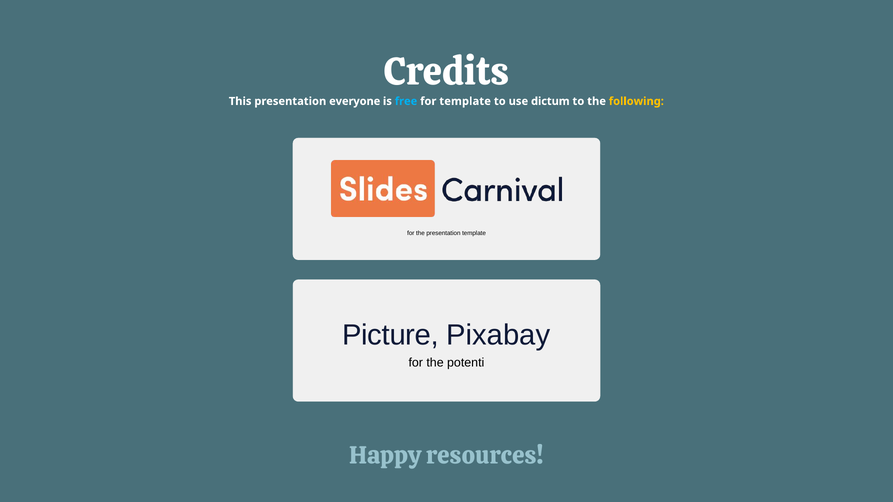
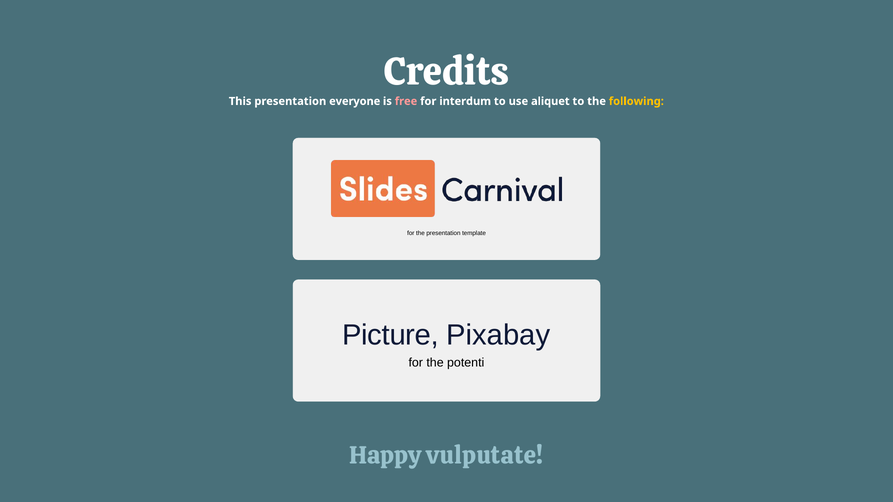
free colour: light blue -> pink (406, 101)
for template: template -> interdum (465, 101)
dictum: dictum -> aliquet (550, 101)
resources: resources -> vulputate (485, 456)
